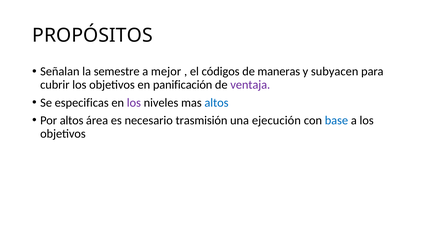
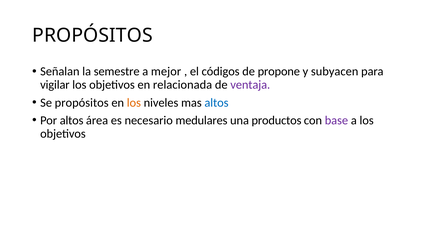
maneras: maneras -> propone (279, 72)
cubrir: cubrir -> vigilar (55, 85)
panificación: panificación -> relacionada (183, 85)
Se especificas: especificas -> propósitos (82, 103)
los colour: purple -> orange (134, 103)
trasmisión: trasmisión -> medulares (202, 120)
ejecución: ejecución -> productos (276, 120)
base colour: blue -> purple (336, 120)
